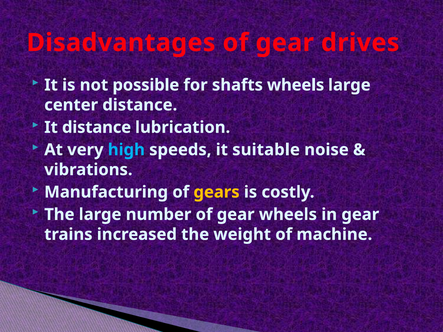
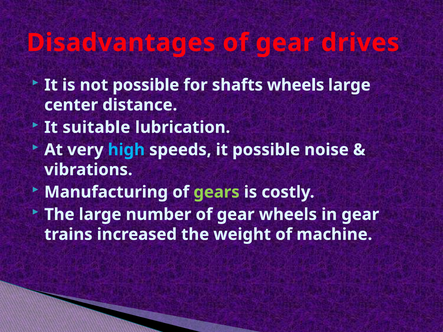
It distance: distance -> suitable (96, 127)
it suitable: suitable -> possible (266, 150)
gears colour: yellow -> light green (217, 192)
